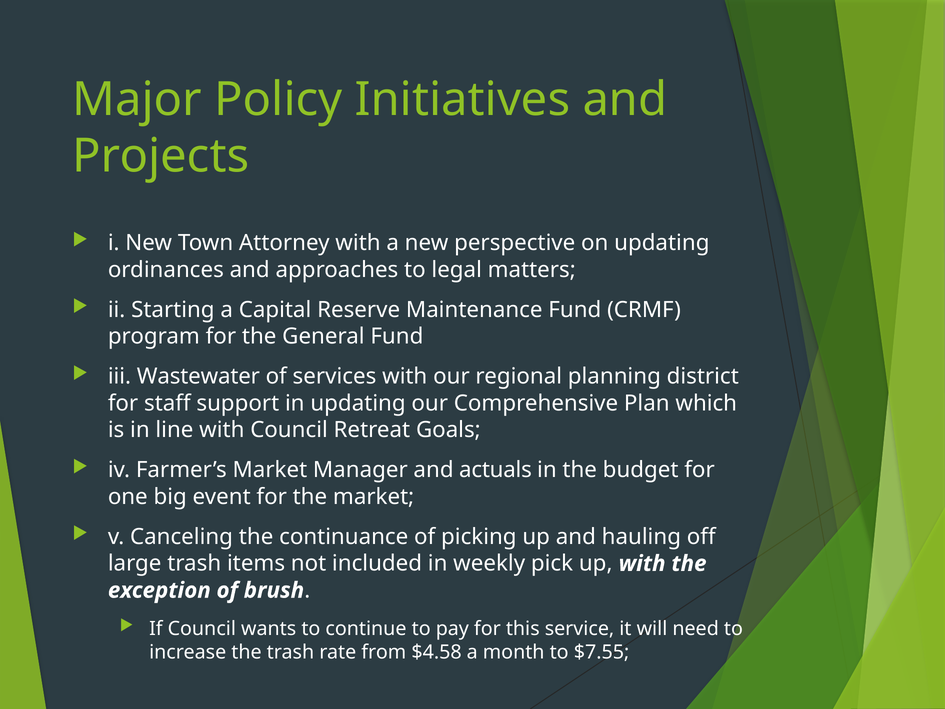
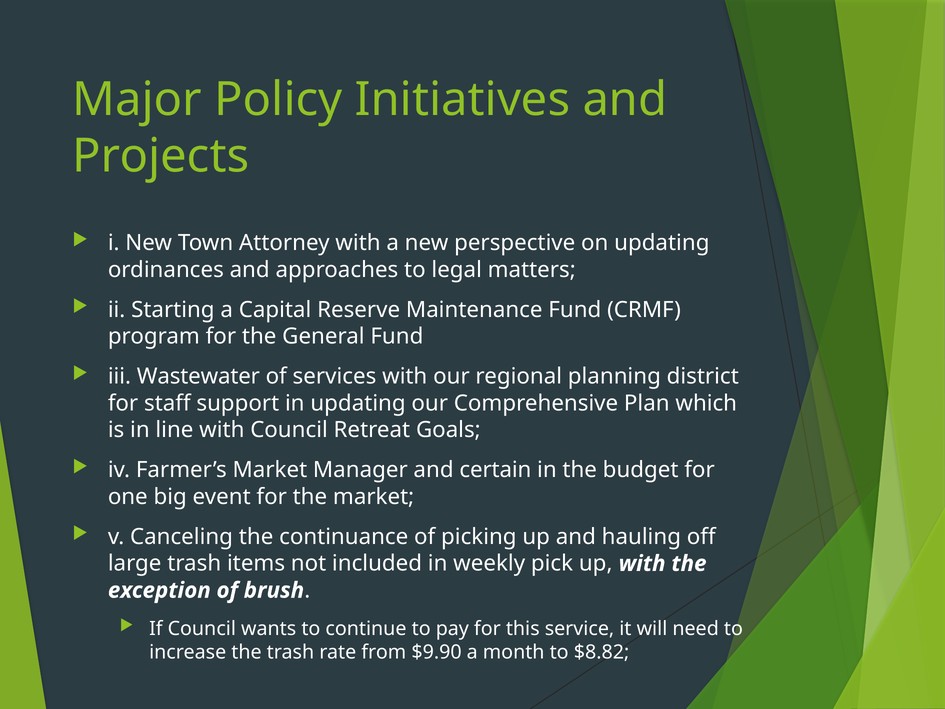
actuals: actuals -> certain (495, 470)
$4.58: $4.58 -> $9.90 (437, 652)
$7.55: $7.55 -> $8.82 (602, 652)
